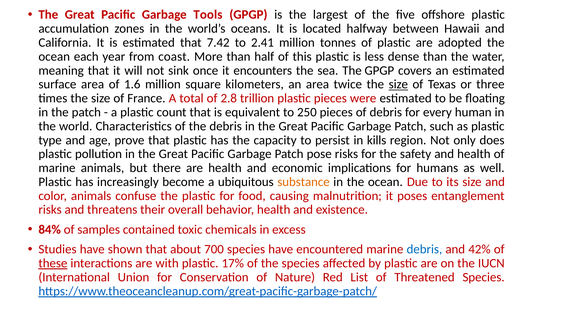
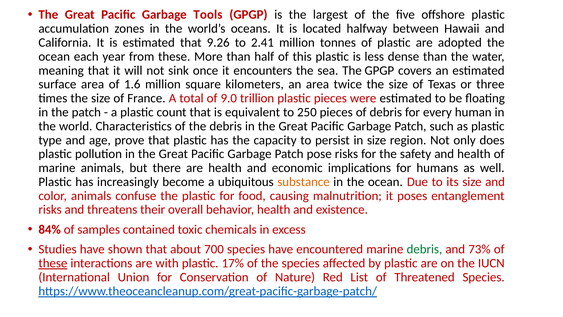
7.42: 7.42 -> 9.26 (218, 43)
from coast: coast -> these (174, 56)
size underline: present -> none (398, 84)
2.8: 2.8 -> 9.0 (229, 98)
in kills: kills -> size (377, 140)
debris colour: blue -> green (424, 249)
42%: 42% -> 73% (479, 249)
